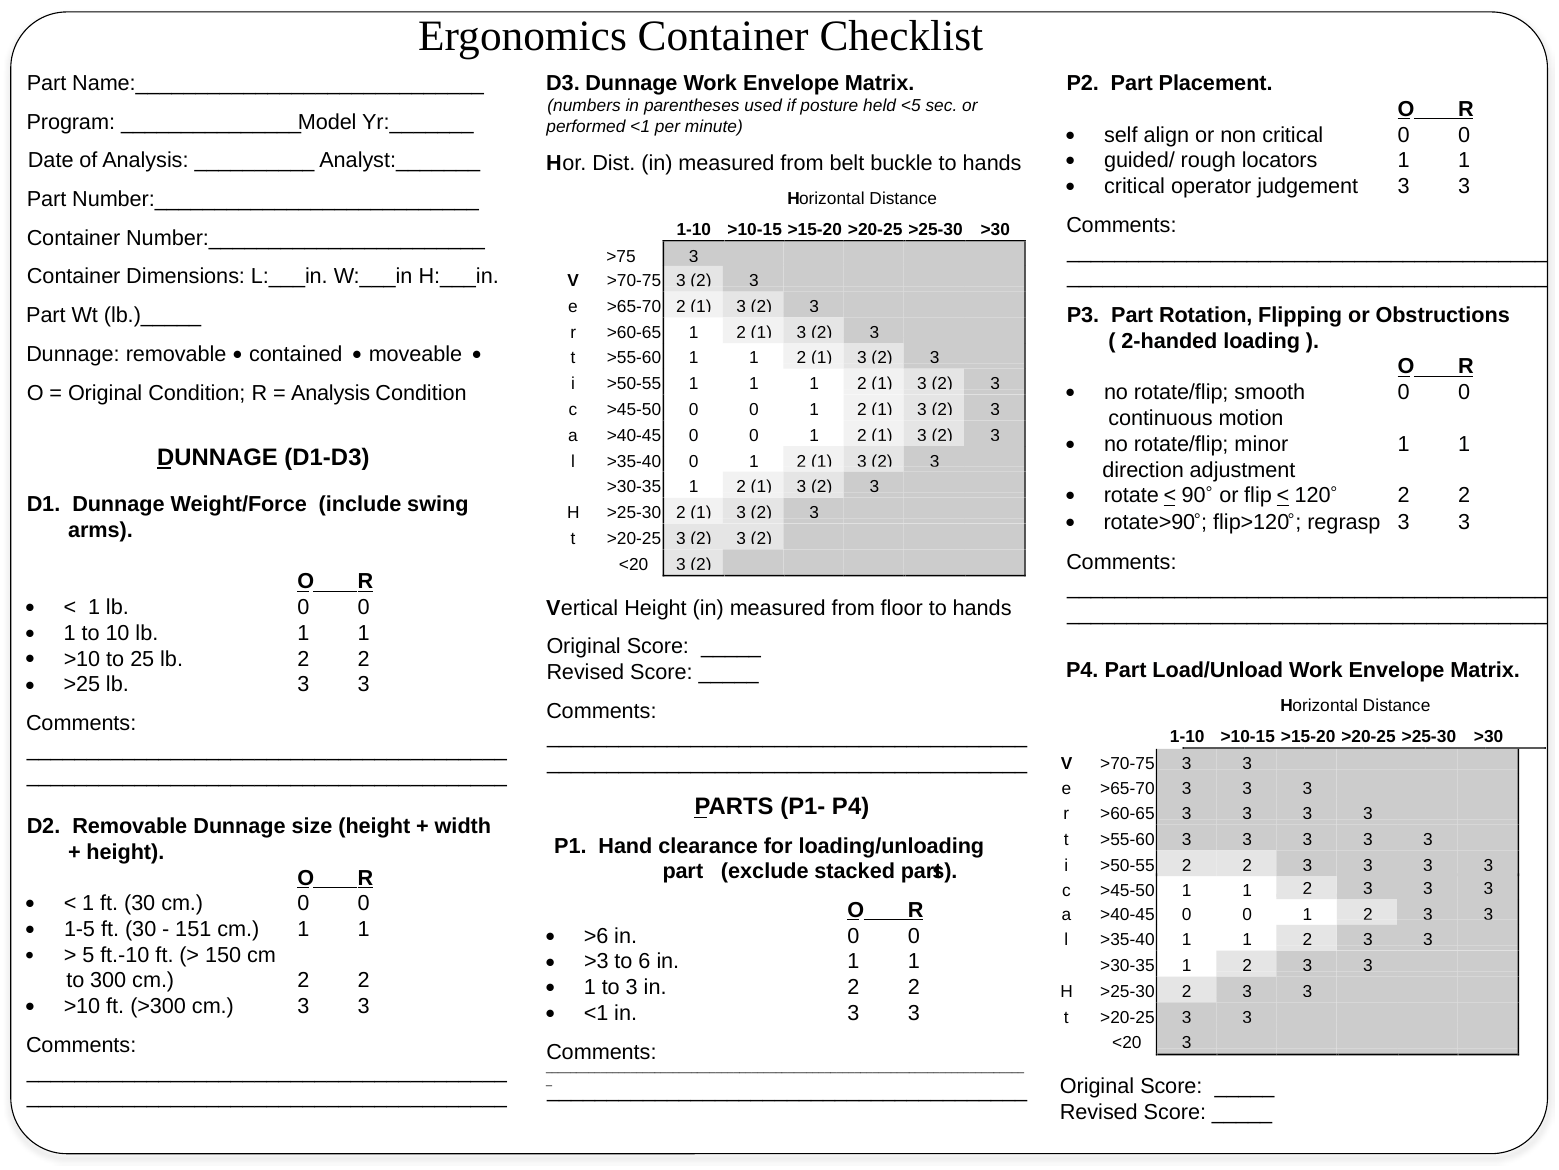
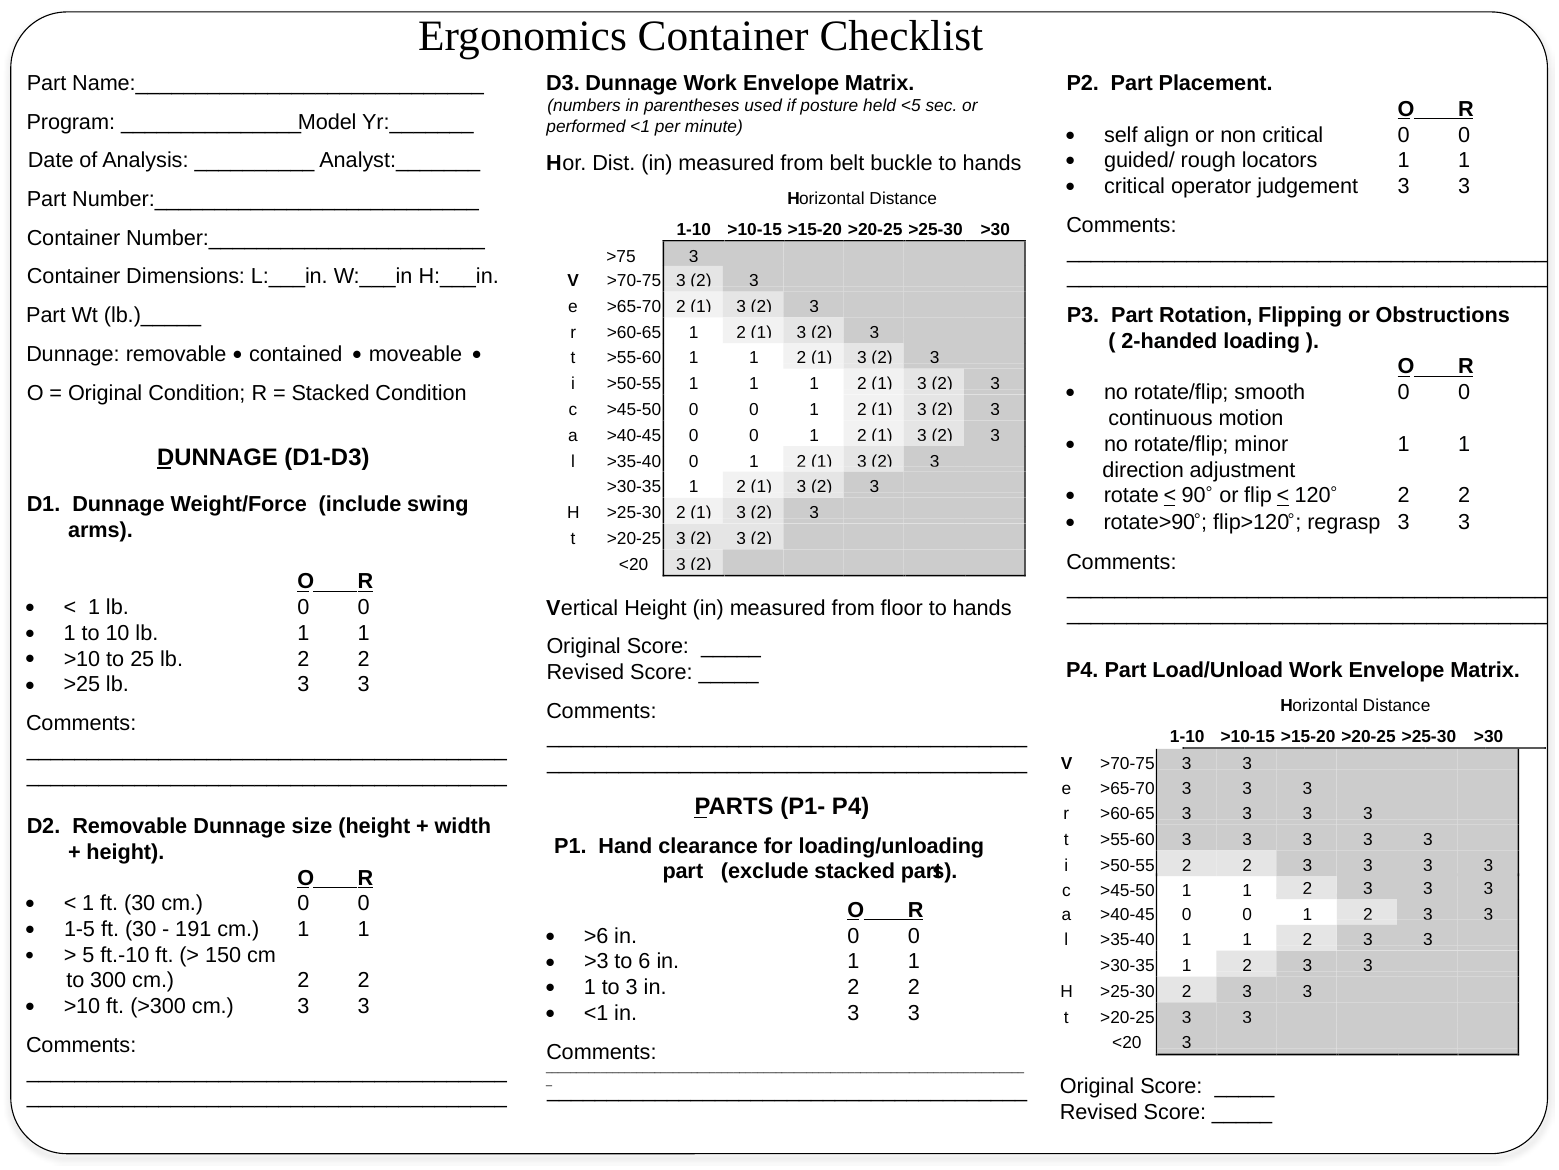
Analysis: Analysis -> Stacked (331, 393)
151: 151 -> 191 (193, 929)
